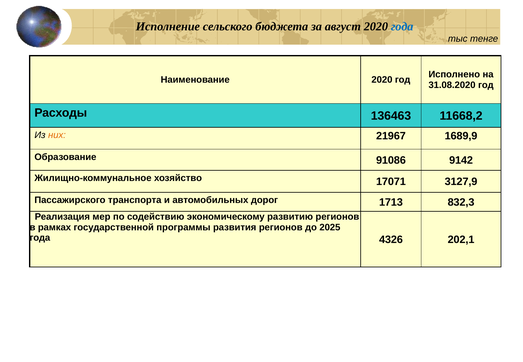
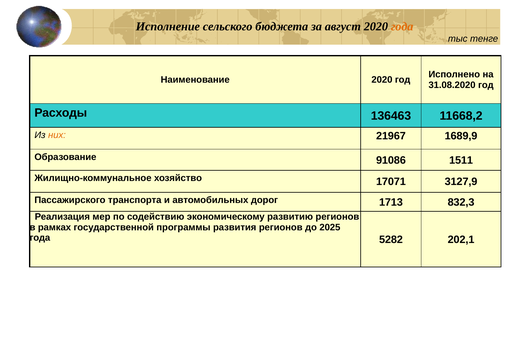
года colour: blue -> orange (402, 27)
9142: 9142 -> 1511 (461, 160)
4326: 4326 -> 5282 (391, 240)
